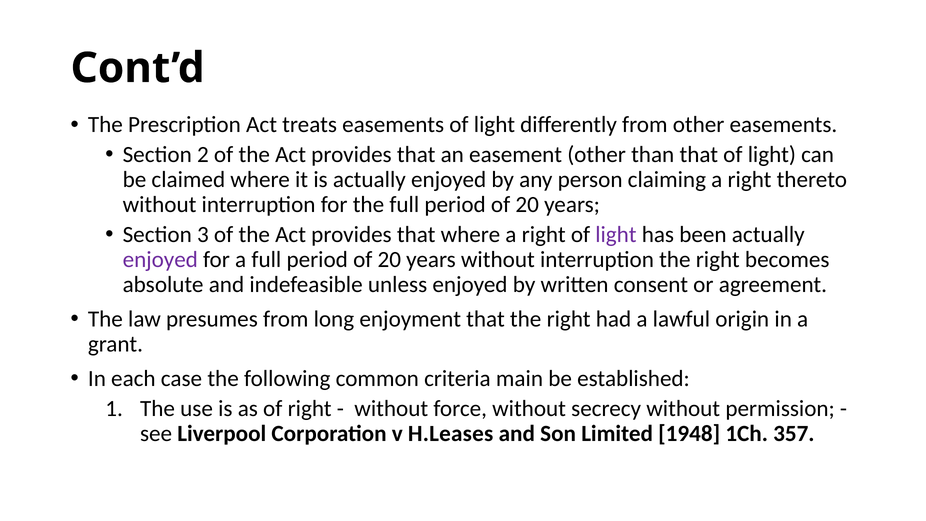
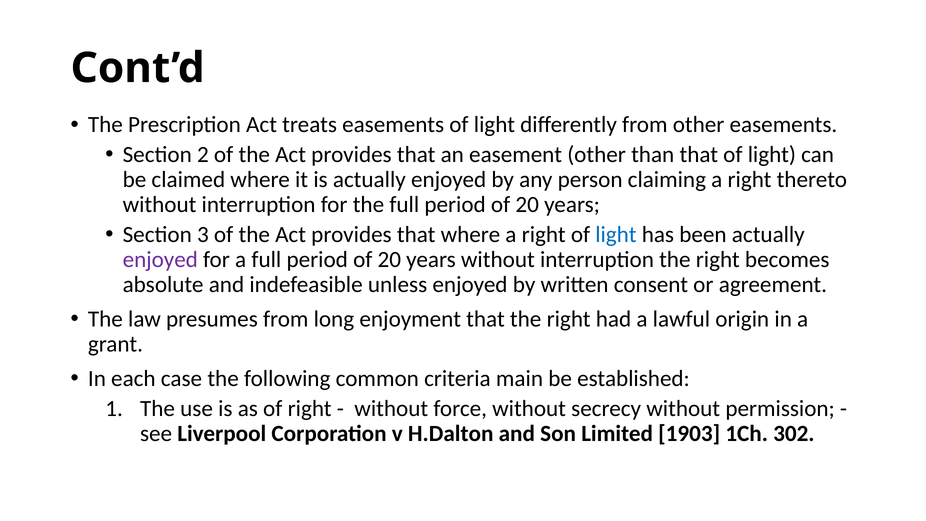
light colour: purple -> blue (616, 234)
H.Leases: H.Leases -> H.Dalton (451, 433)
1948: 1948 -> 1903 (689, 433)
357: 357 -> 302 (794, 433)
